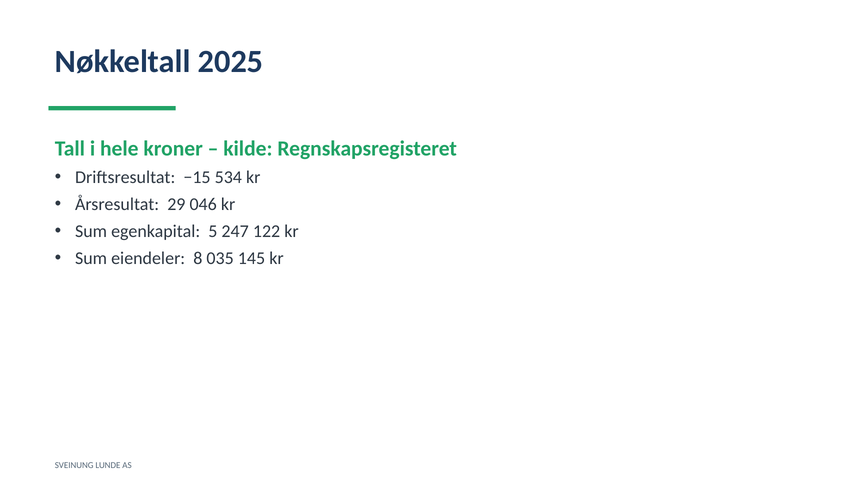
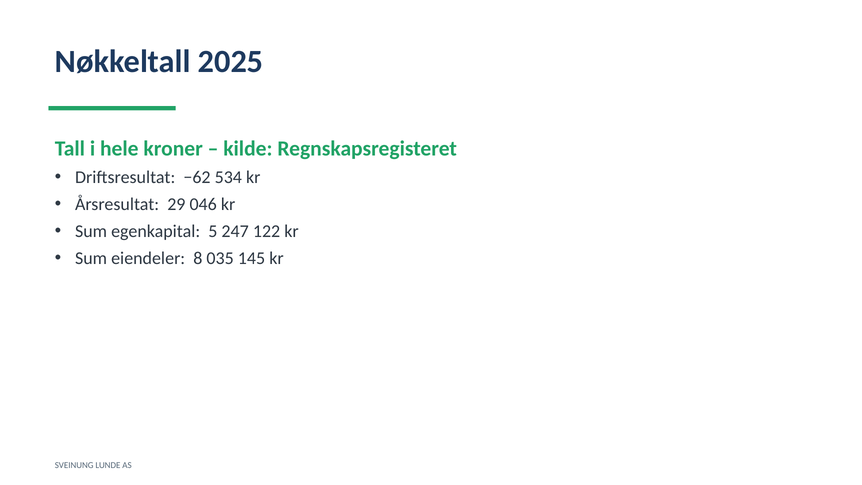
−15: −15 -> −62 (197, 177)
